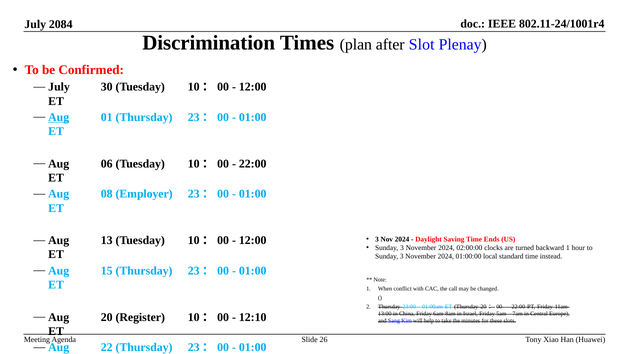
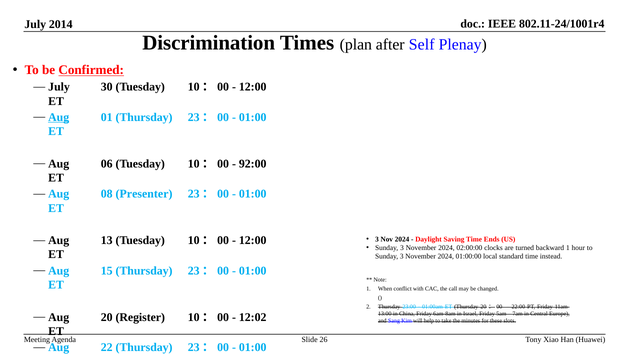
2084: 2084 -> 2014 (61, 24)
Slot: Slot -> Self (422, 44)
Confirmed underline: none -> present (91, 70)
22:00: 22:00 -> 92:00 (253, 164)
Employer: Employer -> Presenter (144, 194)
12:10: 12:10 -> 12:02 (253, 317)
